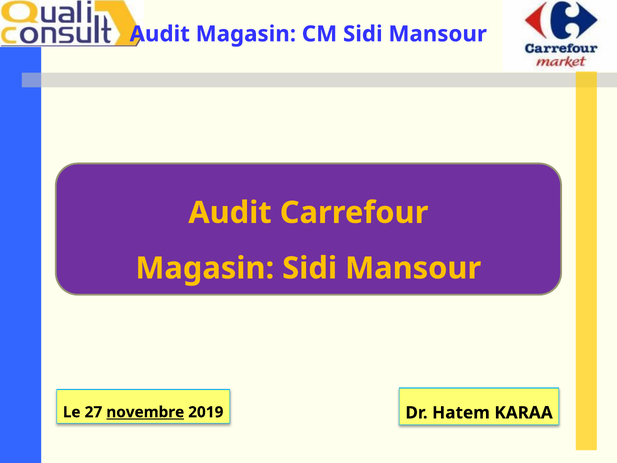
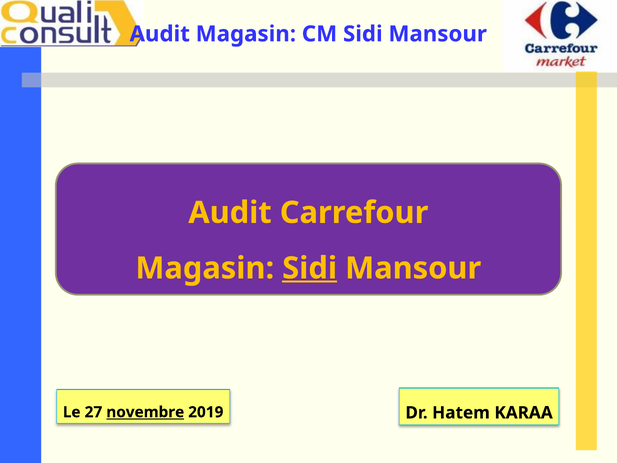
Sidi underline: none -> present (310, 268)
